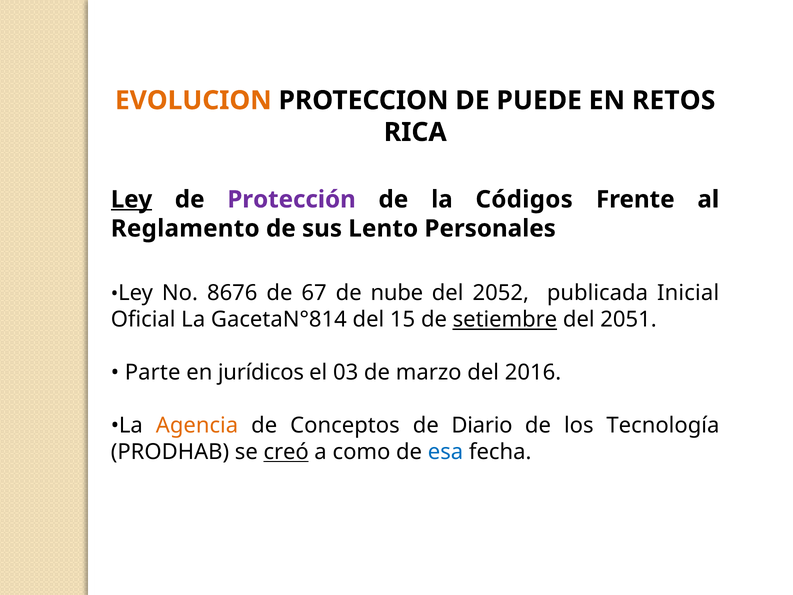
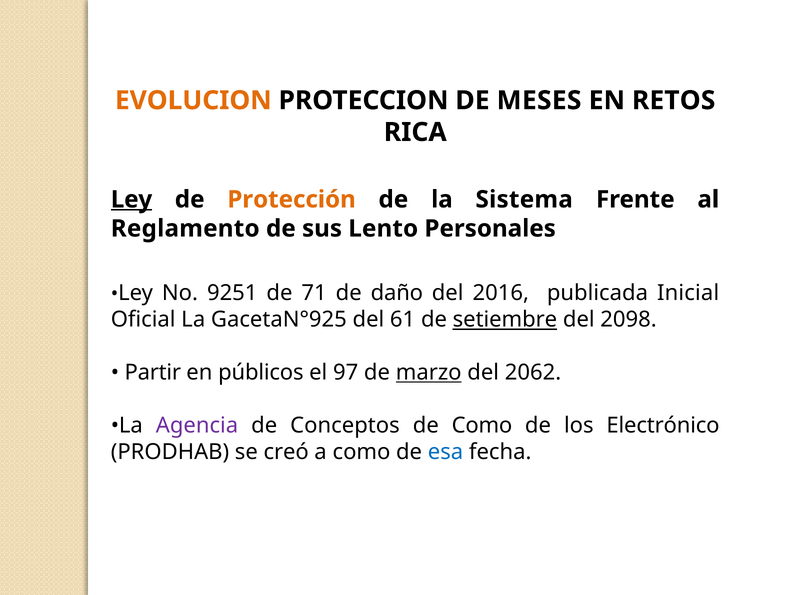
PUEDE: PUEDE -> MESES (539, 100)
Protección colour: purple -> orange (292, 199)
Códigos: Códigos -> Sistema (524, 199)
8676: 8676 -> 9251 (232, 293)
67: 67 -> 71 (314, 293)
nube: nube -> daño (397, 293)
2052: 2052 -> 2016 (501, 293)
GacetaN°814: GacetaN°814 -> GacetaN°925 (279, 320)
15: 15 -> 61 (403, 320)
2051: 2051 -> 2098 (629, 320)
Parte: Parte -> Partir (153, 372)
jurídicos: jurídicos -> públicos (261, 372)
03: 03 -> 97 (346, 372)
marzo underline: none -> present (429, 372)
2016: 2016 -> 2062 (533, 372)
Agencia colour: orange -> purple (197, 425)
de Diario: Diario -> Como (482, 425)
Tecnología: Tecnología -> Electrónico (663, 425)
creó underline: present -> none (286, 452)
